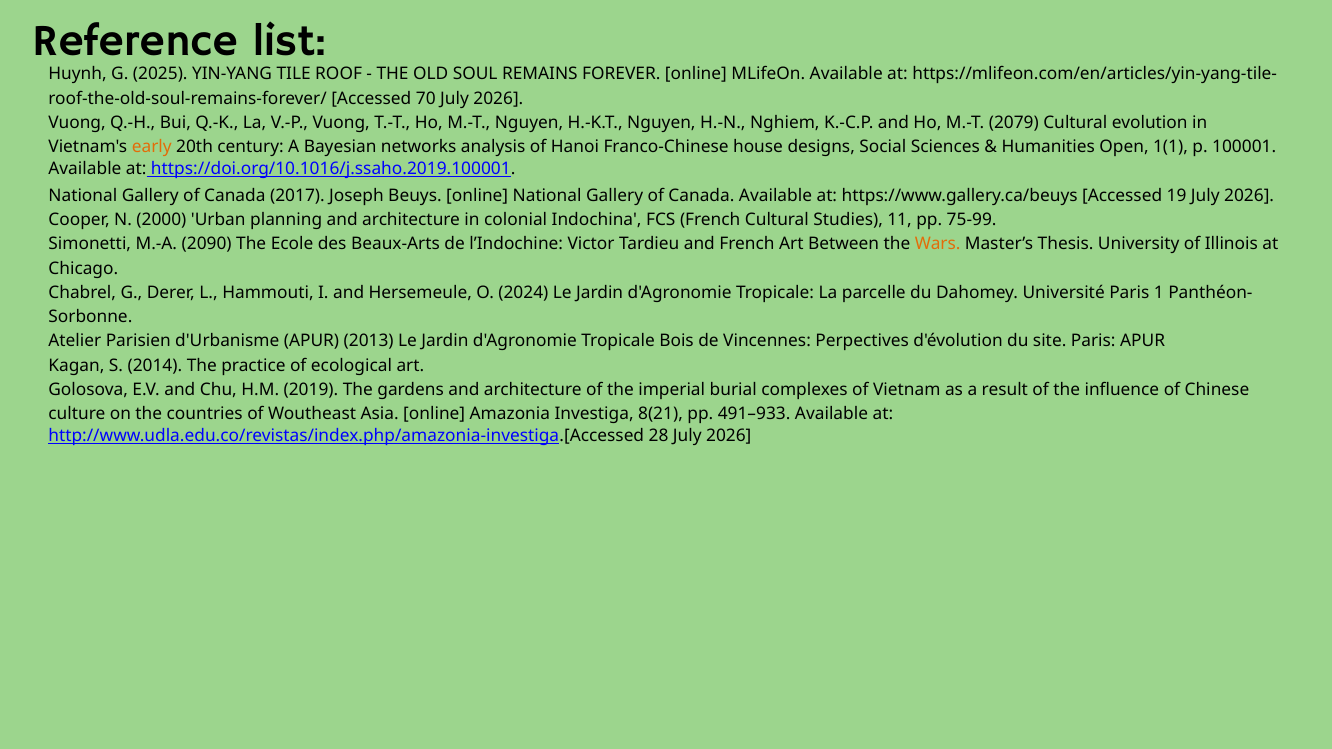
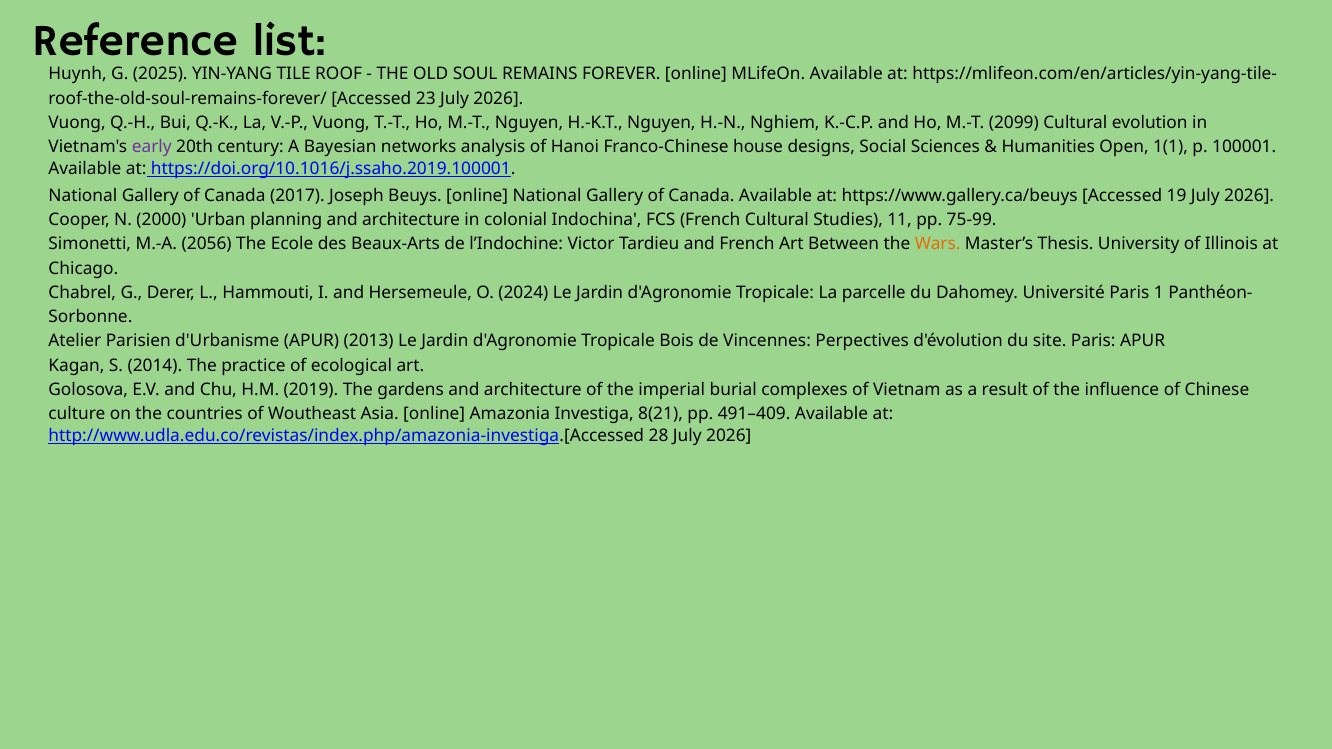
70: 70 -> 23 (426, 99)
2079: 2079 -> 2099 (1014, 123)
early colour: orange -> purple (152, 147)
2090: 2090 -> 2056 (207, 244)
491–933: 491–933 -> 491–409 (754, 414)
